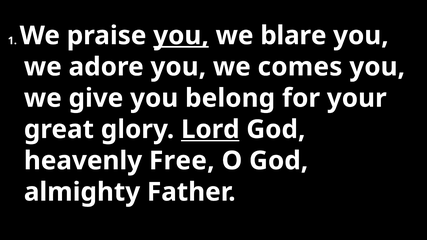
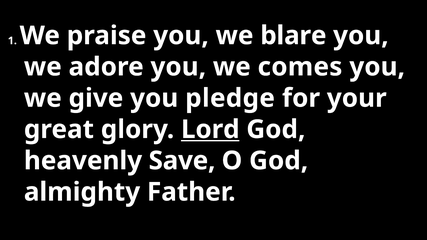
you underline: present -> none (181, 36)
belong: belong -> pledge (230, 98)
Free: Free -> Save (182, 161)
